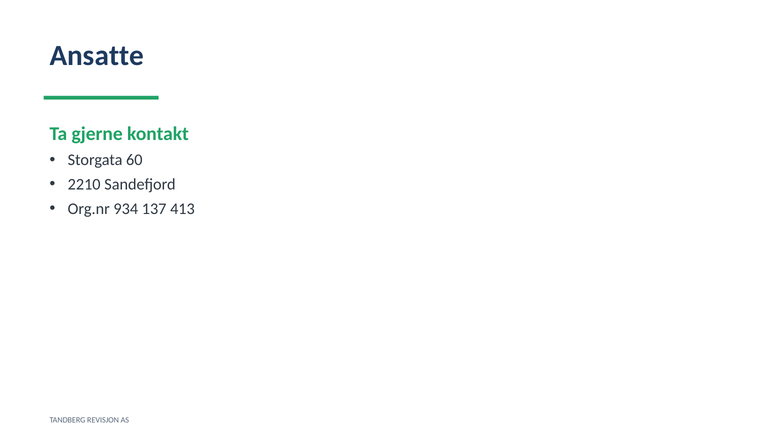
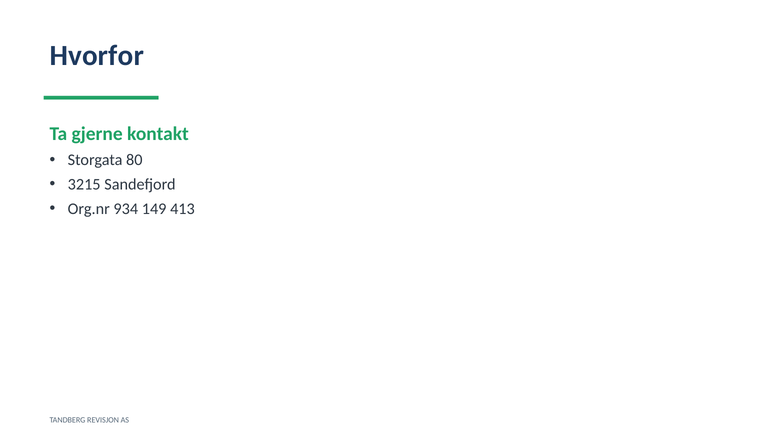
Ansatte: Ansatte -> Hvorfor (97, 56)
60: 60 -> 80 (134, 160)
2210: 2210 -> 3215 (84, 184)
137: 137 -> 149 (154, 209)
